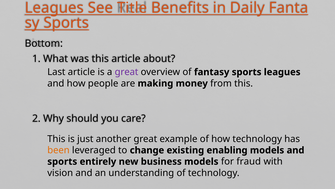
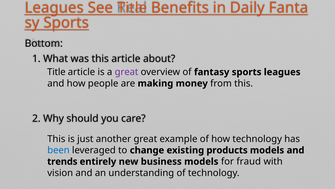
Last: Last -> Title (56, 72)
been colour: orange -> blue (58, 150)
enabling: enabling -> products (227, 150)
sports: sports -> trends (62, 161)
